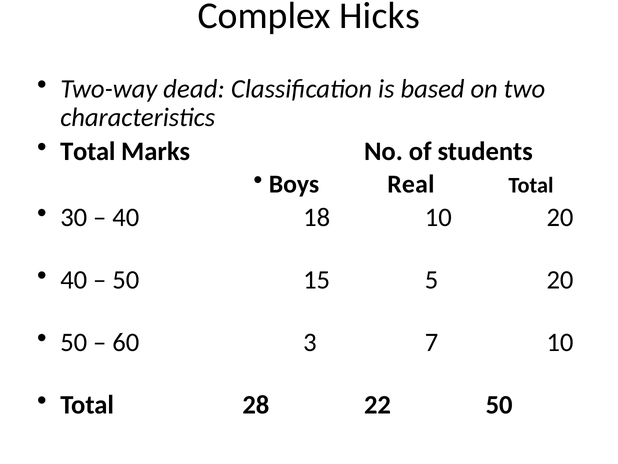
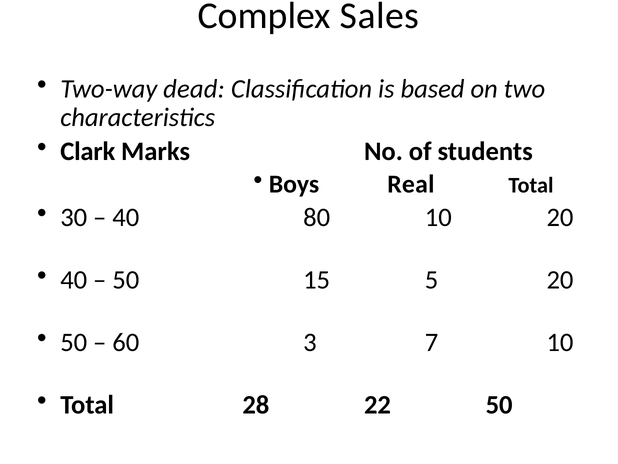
Hicks: Hicks -> Sales (379, 16)
Total: Total -> Clark (88, 151)
18: 18 -> 80 (317, 217)
